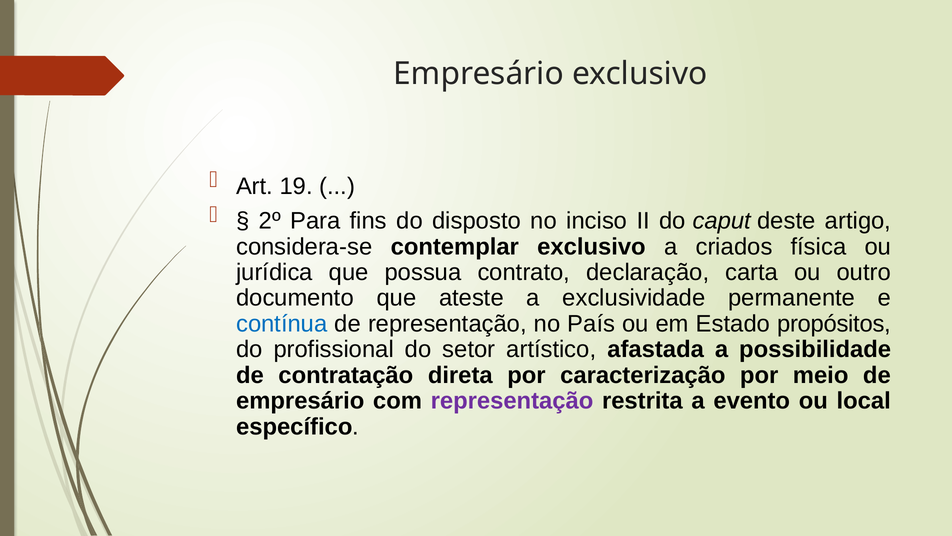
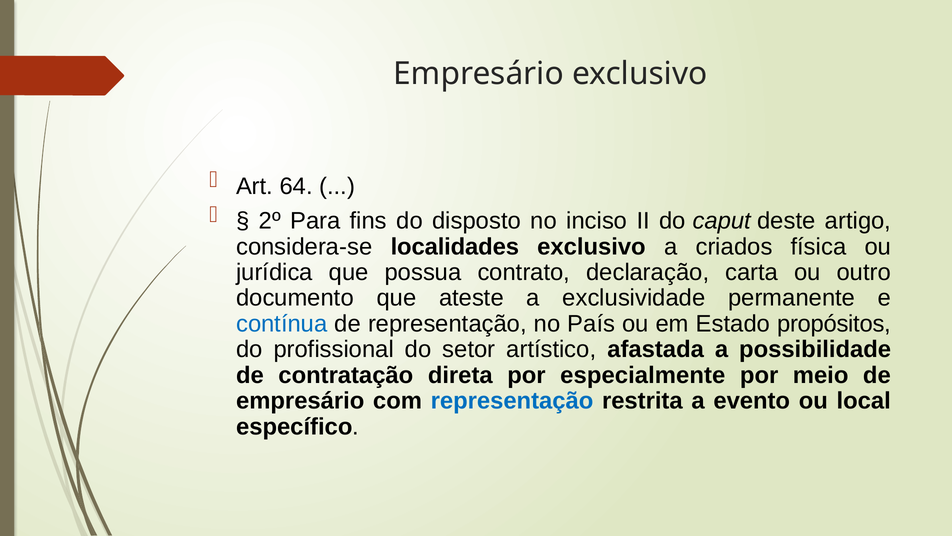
19: 19 -> 64 (296, 186)
contemplar: contemplar -> localidades (455, 246)
caracterização: caracterização -> especialmente (643, 375)
representação colour: purple -> blue (512, 401)
